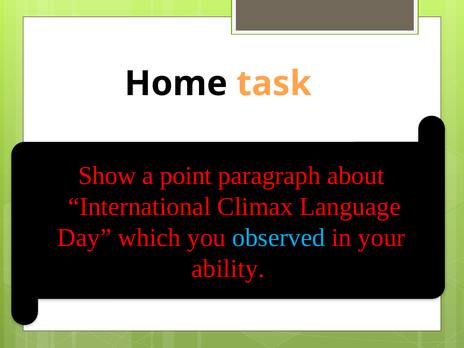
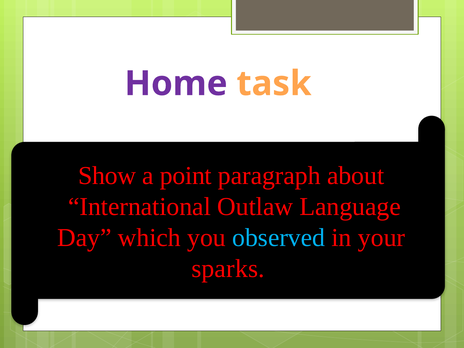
Home colour: black -> purple (176, 84)
Climax: Climax -> Outlaw (255, 207)
ability: ability -> sparks (228, 269)
